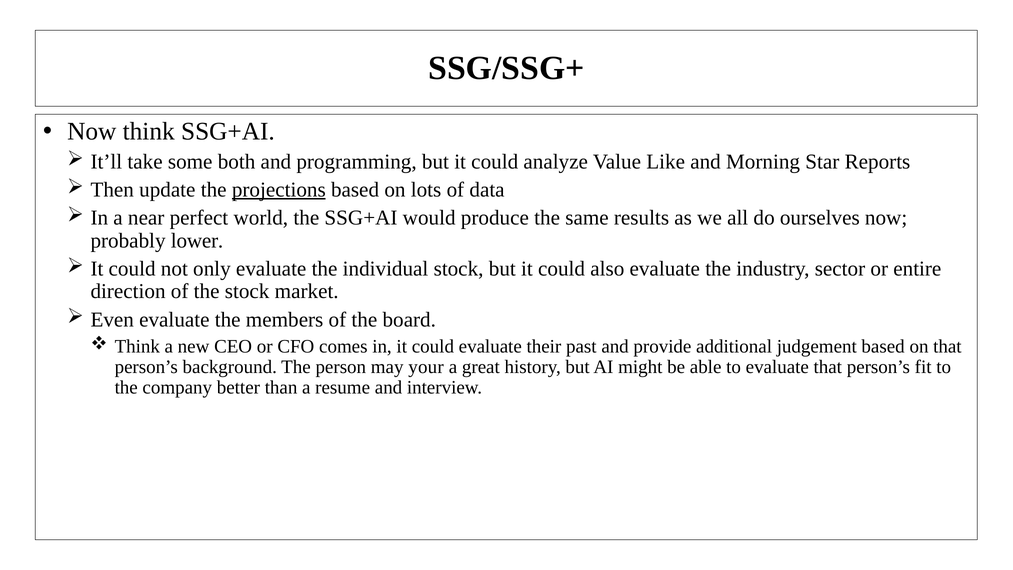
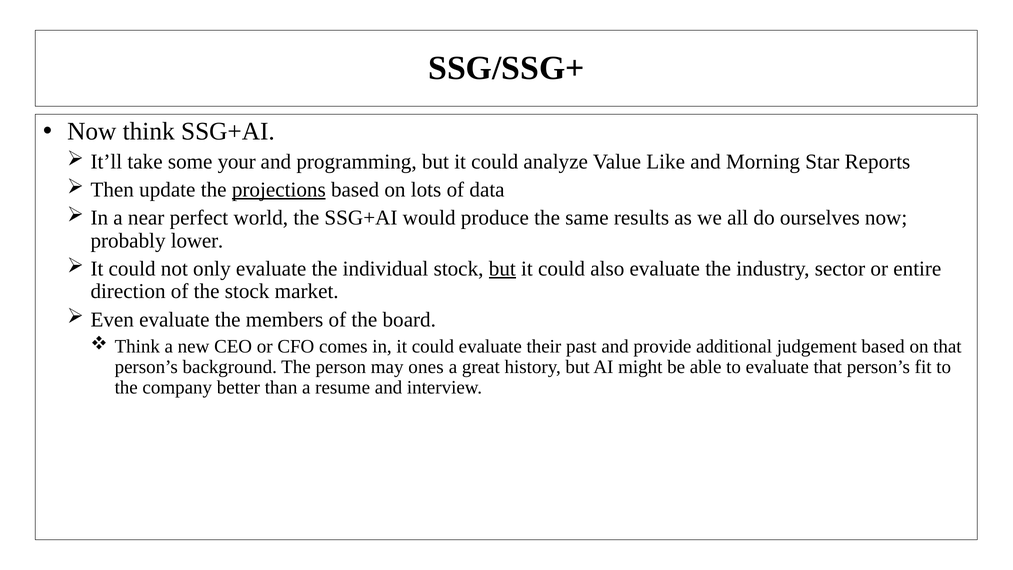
both: both -> your (237, 162)
but underline: none -> present (502, 269)
your: your -> ones (426, 367)
